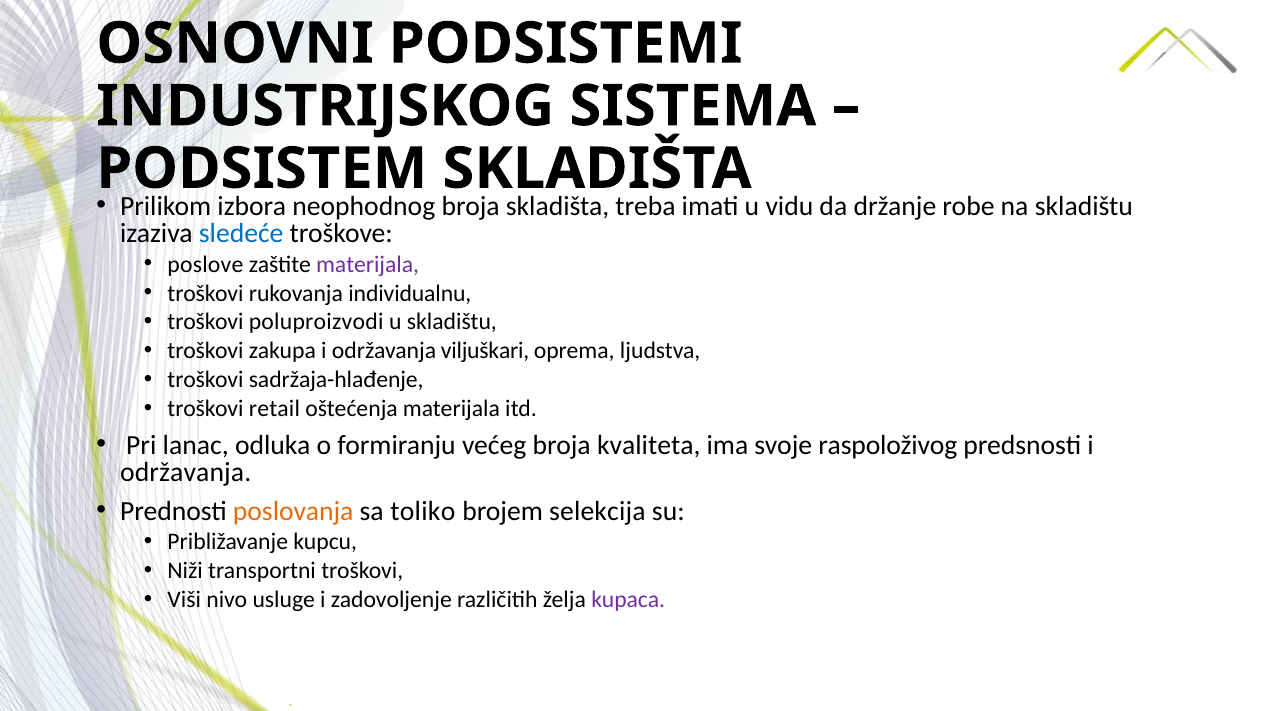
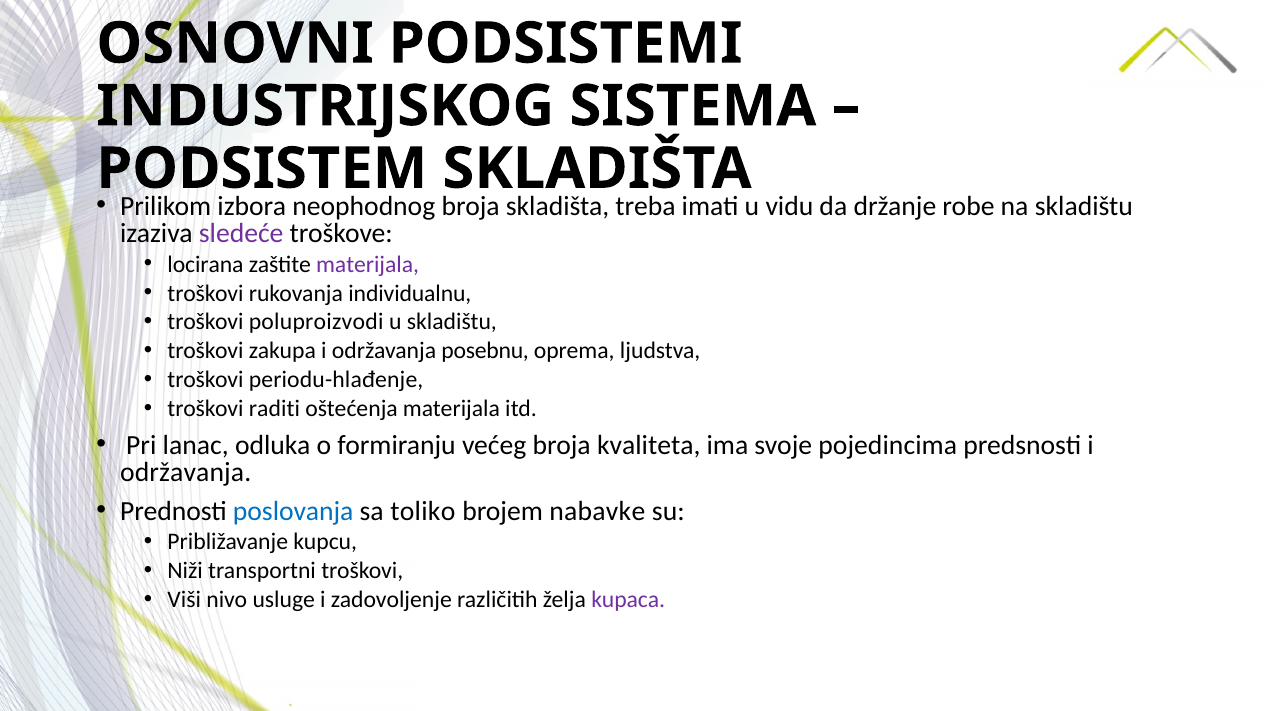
sledeće colour: blue -> purple (241, 233)
poslove: poslove -> locirana (206, 264)
viljuškari: viljuškari -> posebnu (485, 351)
sadržaja-hlađenje: sadržaja-hlađenje -> periodu-hlađenje (336, 380)
retail: retail -> raditi (274, 409)
raspoloživog: raspoloživog -> pojedincima (888, 445)
poslovanja colour: orange -> blue (293, 511)
selekcija: selekcija -> nabavke (597, 511)
